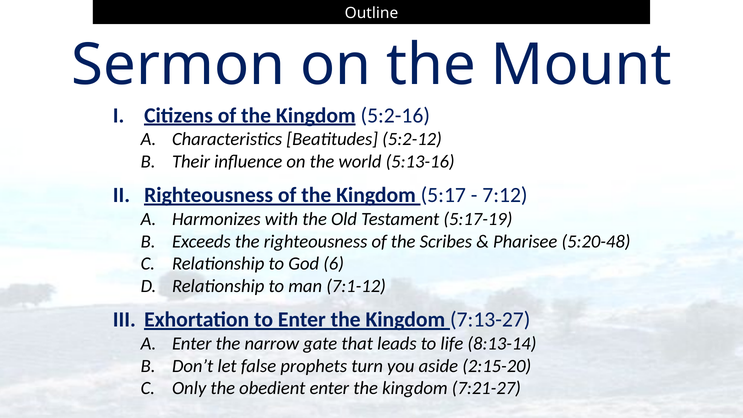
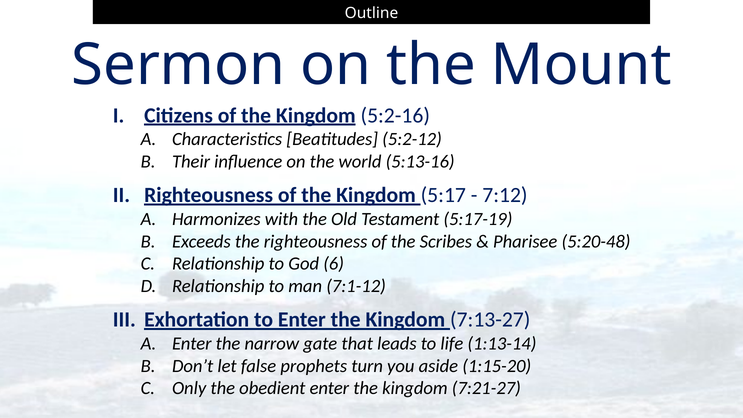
8:13-14: 8:13-14 -> 1:13-14 (502, 344)
2:15-20: 2:15-20 -> 1:15-20 (497, 366)
